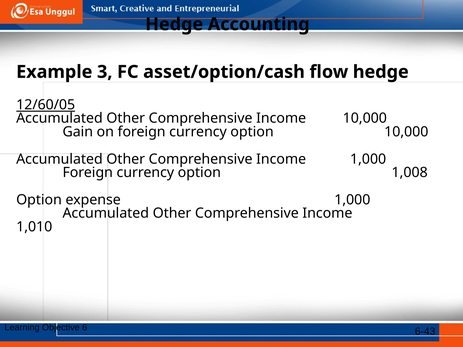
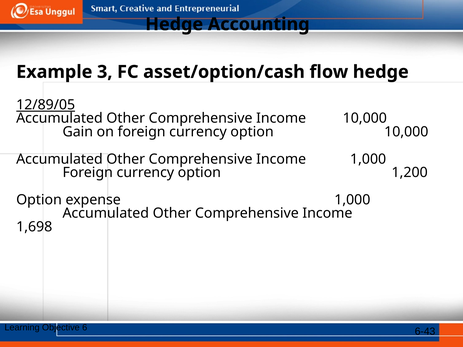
12/60/05: 12/60/05 -> 12/89/05 (46, 105)
1,008: 1,008 -> 1,200 (410, 173)
1,010: 1,010 -> 1,698 (34, 227)
